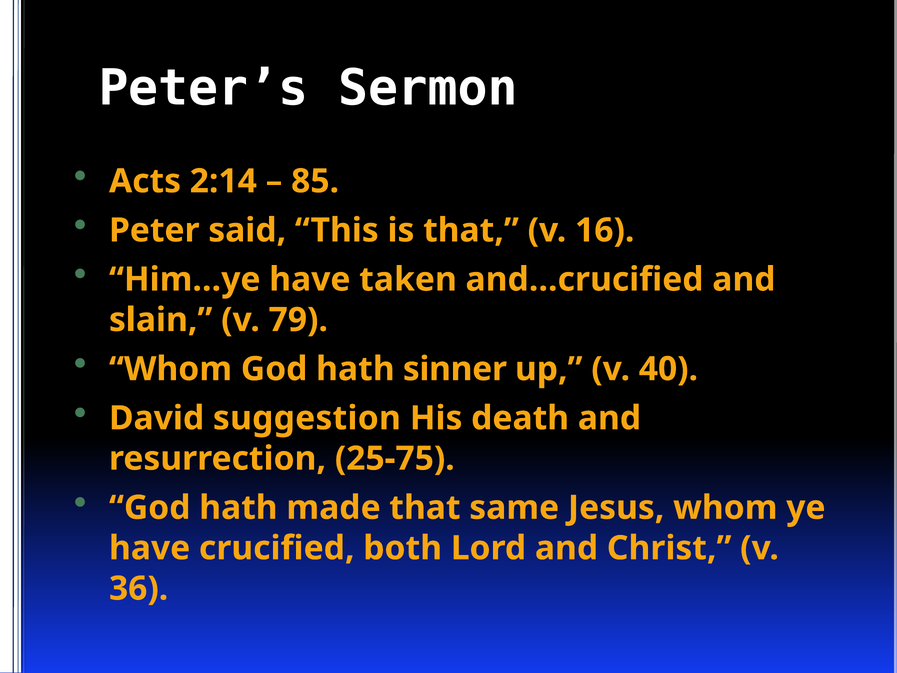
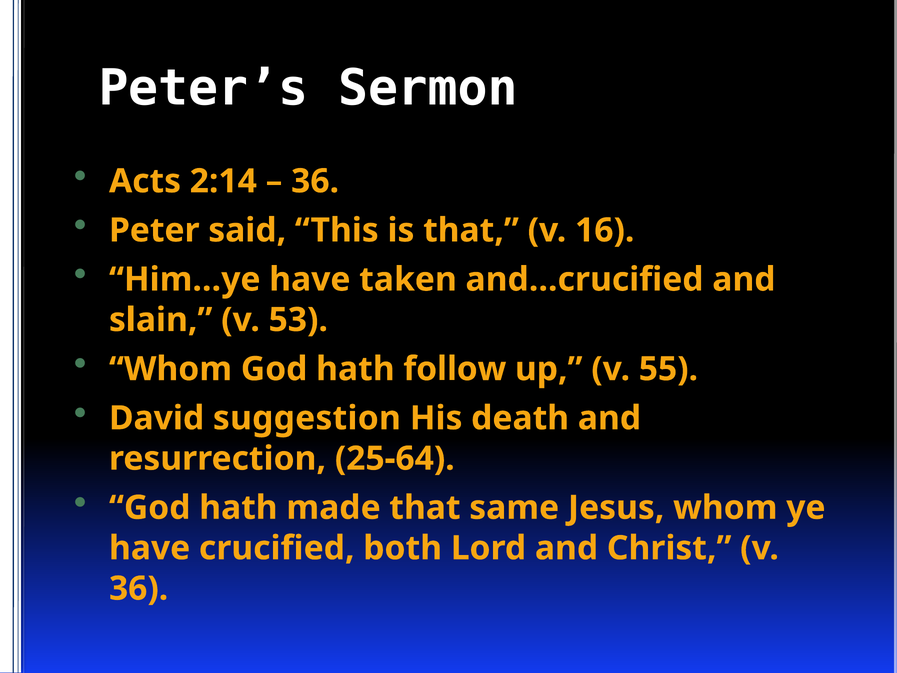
85: 85 -> 36 (315, 181)
79: 79 -> 53 (298, 320)
sinner: sinner -> follow (455, 369)
40: 40 -> 55 (668, 369)
25-75: 25-75 -> 25-64 (395, 458)
